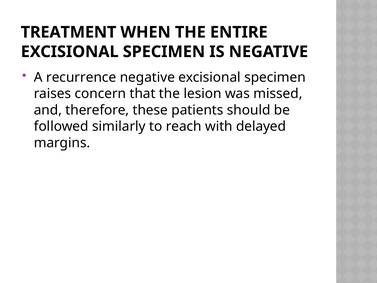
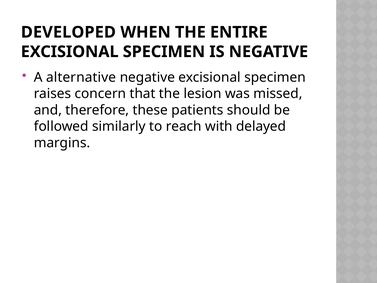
TREATMENT: TREATMENT -> DEVELOPED (68, 32)
recurrence: recurrence -> alternative (81, 77)
